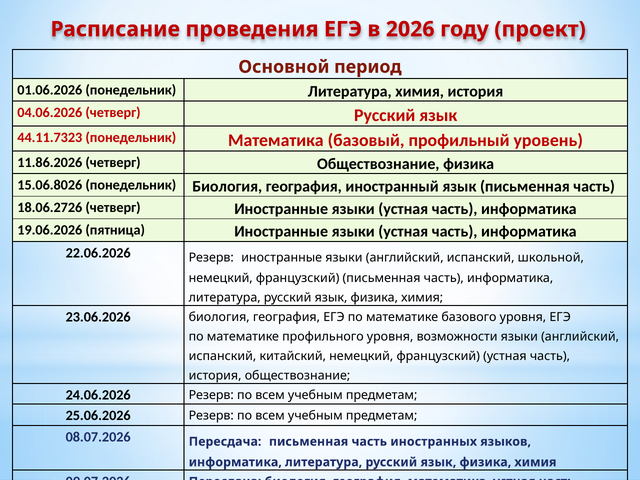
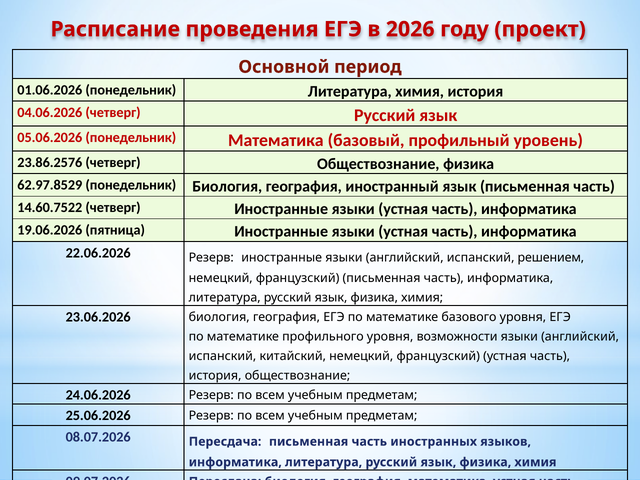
44.11.7323: 44.11.7323 -> 05.06.2026 (50, 137)
11.86.2026: 11.86.2026 -> 23.86.2576 (50, 163)
15.06.8026: 15.06.8026 -> 62.97.8529 (50, 185)
18.06.2726: 18.06.2726 -> 14.60.7522 (50, 208)
школьной: школьной -> решением (551, 258)
